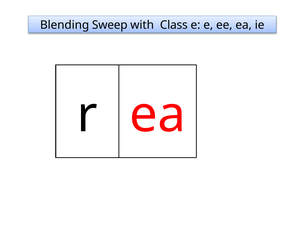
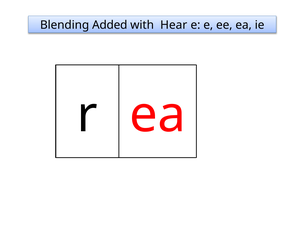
Sweep: Sweep -> Added (110, 25)
Class: Class -> Hear (174, 25)
